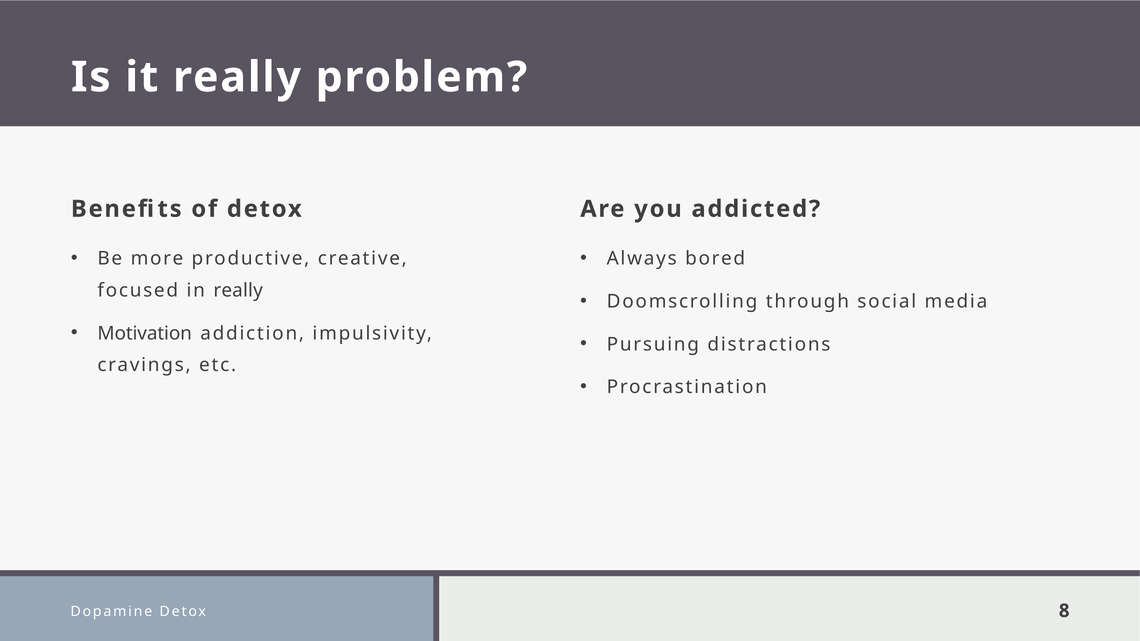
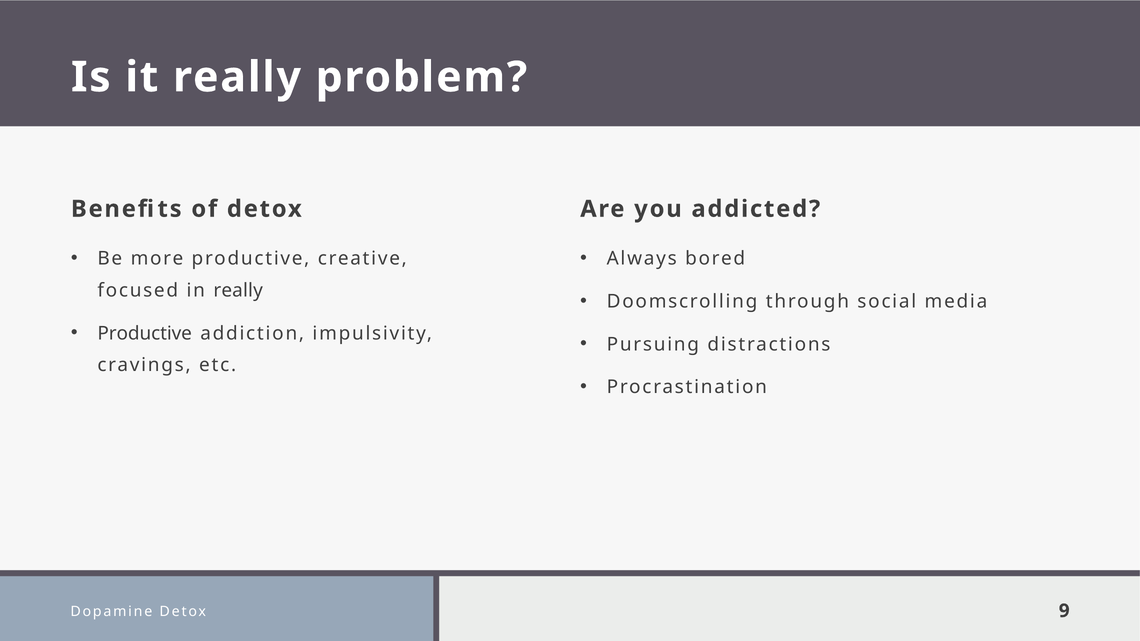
Motivation: Motivation -> Productive (145, 333)
8: 8 -> 9 (1064, 611)
